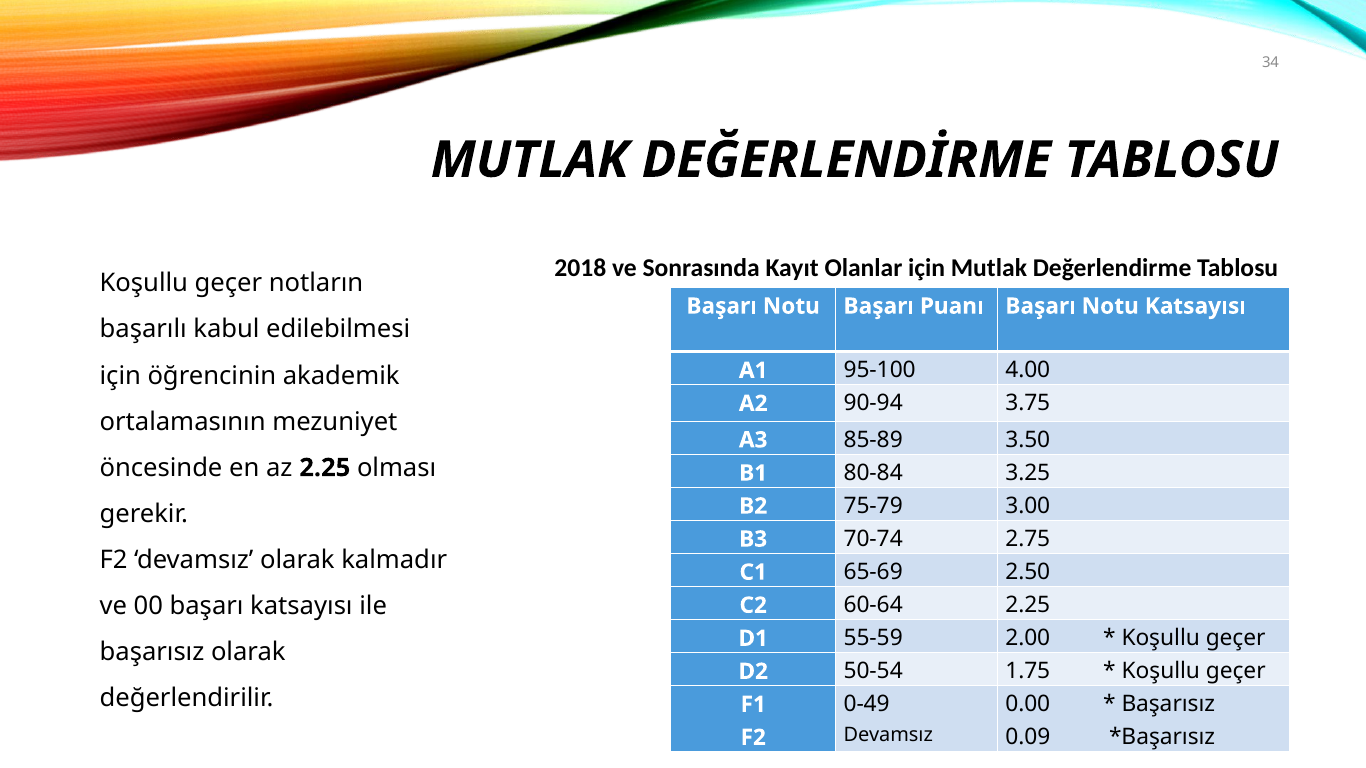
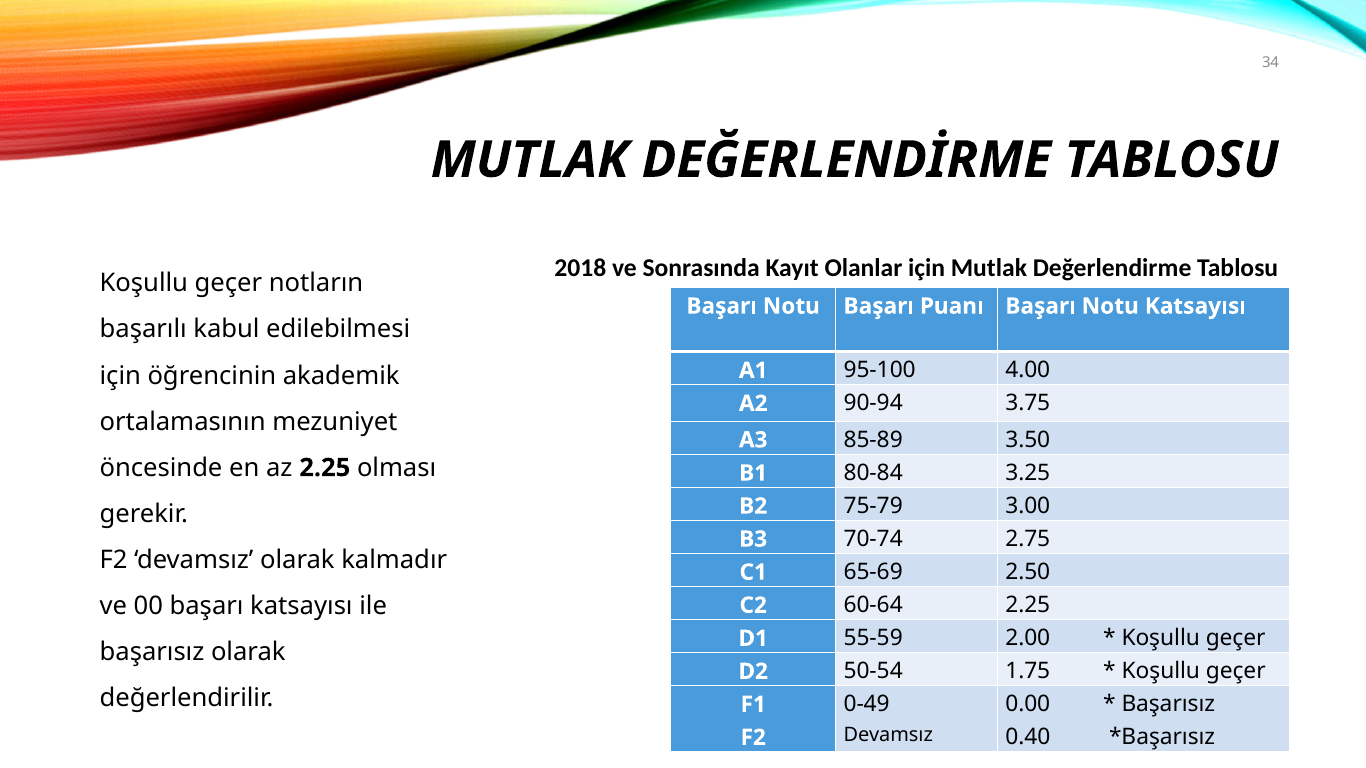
0.09: 0.09 -> 0.40 (1028, 738)
